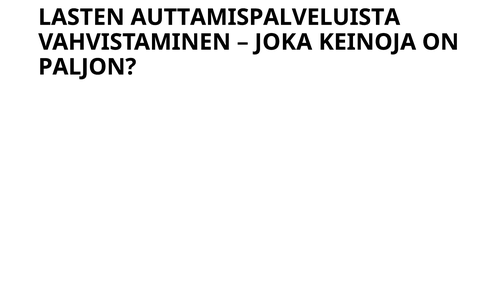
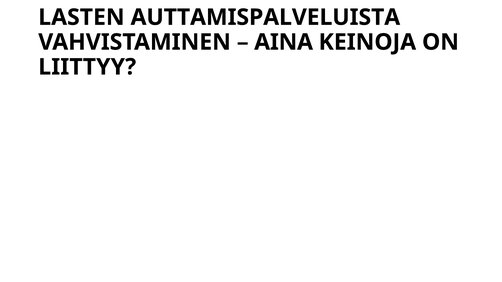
JOKA: JOKA -> AINA (284, 42)
PALJON: PALJON -> LIITTYY (87, 67)
